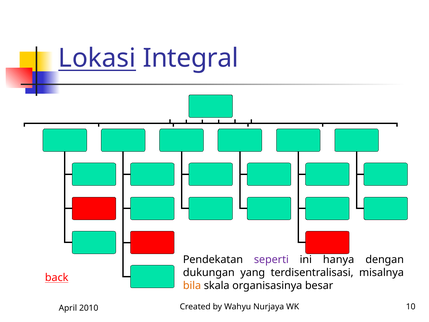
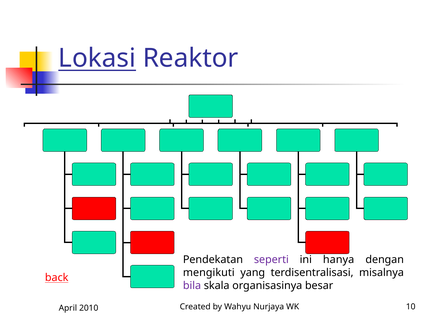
Integral: Integral -> Reaktor (191, 58)
dukungan: dukungan -> mengikuti (209, 272)
bila colour: orange -> purple (192, 285)
